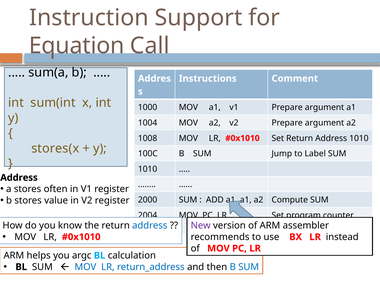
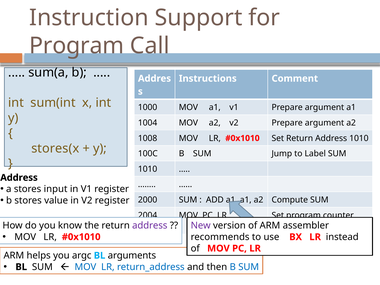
Equation: Equation -> Program (77, 46)
often: often -> input (56, 189)
address colour: blue -> purple (150, 226)
calculation: calculation -> arguments (132, 256)
